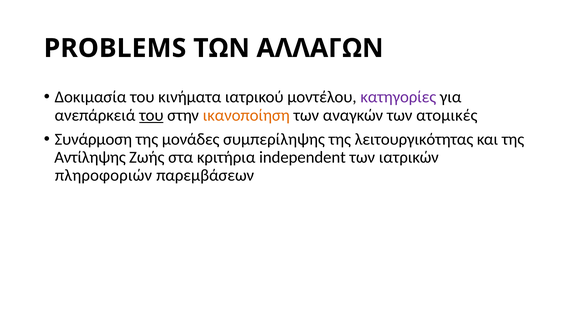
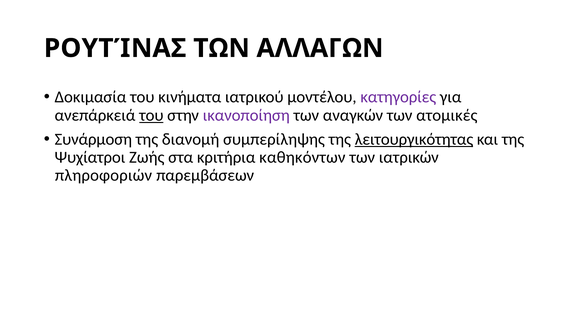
PROBLEMS: PROBLEMS -> ΡΟΥΤΊΝΑΣ (115, 48)
ικανοποίηση colour: orange -> purple (246, 115)
μονάδες: μονάδες -> διανομή (191, 139)
λειτουργικότητας underline: none -> present (414, 139)
Αντίληψης: Αντίληψης -> Ψυχίατροι (90, 158)
independent: independent -> καθηκόντων (302, 158)
